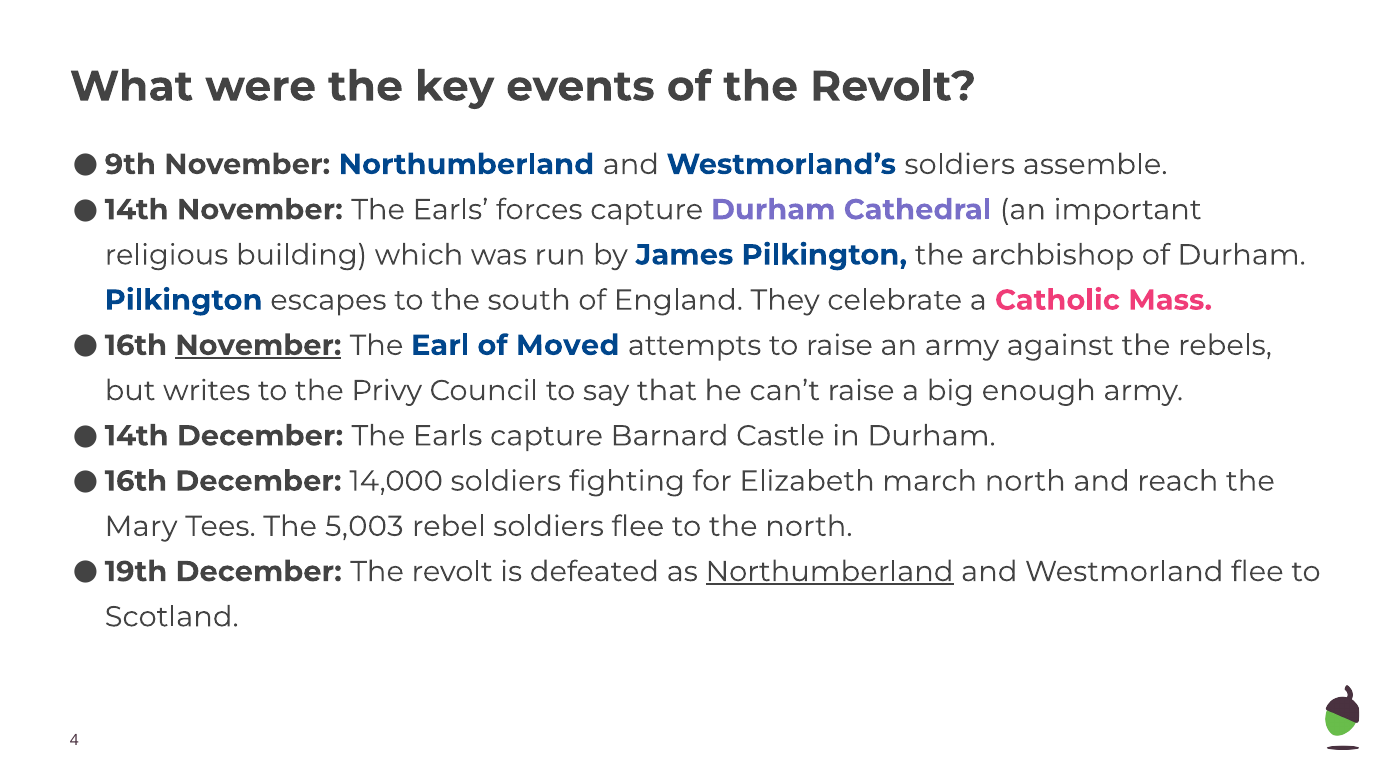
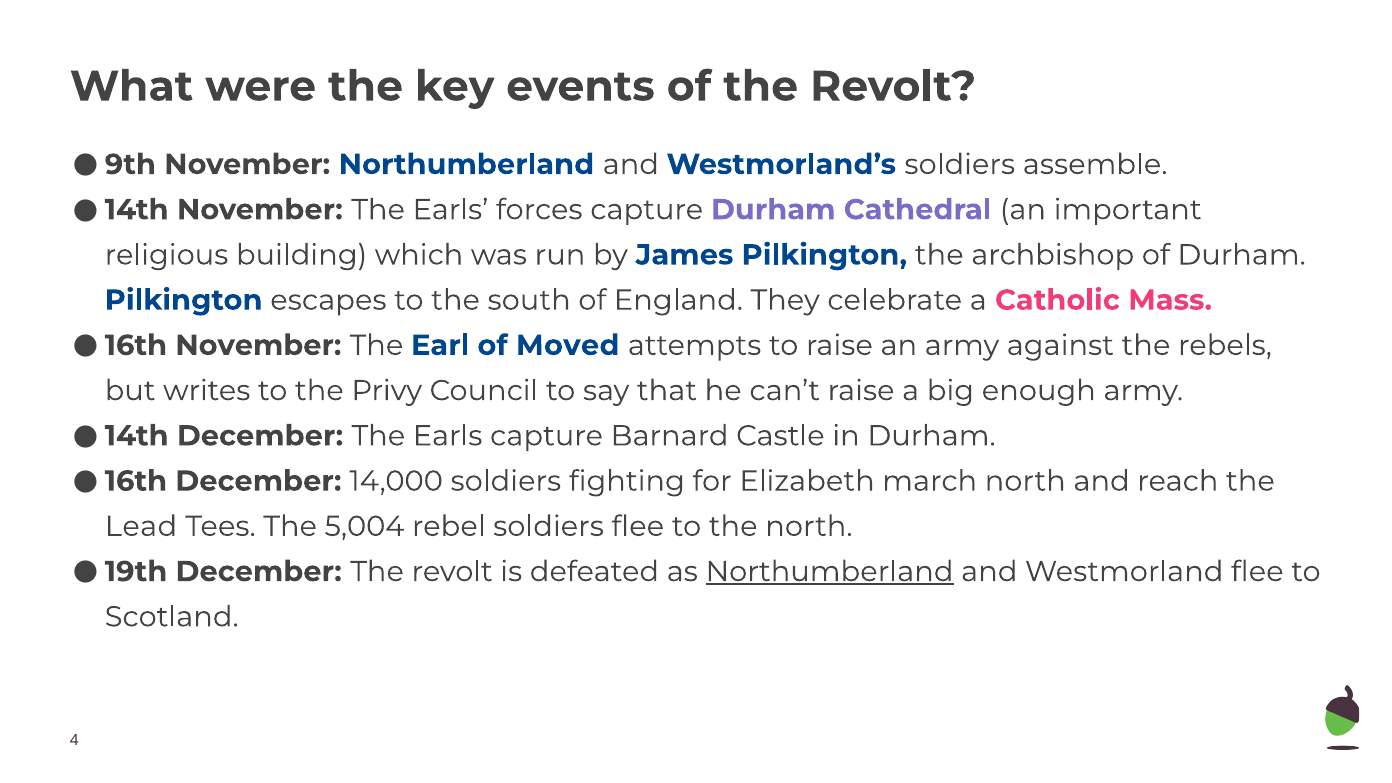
November underline: present -> none (258, 345)
Mary: Mary -> Lead (141, 526)
5,003: 5,003 -> 5,004 (364, 526)
